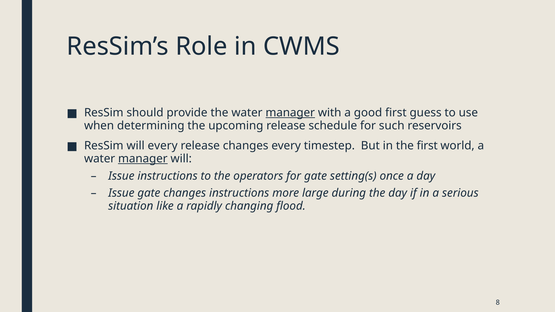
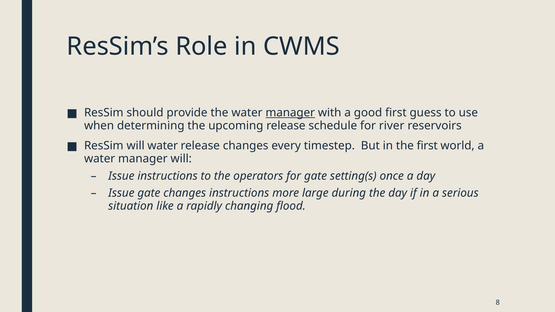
such: such -> river (392, 126)
will every: every -> water (163, 146)
manager underline: present -> none (143, 159)
